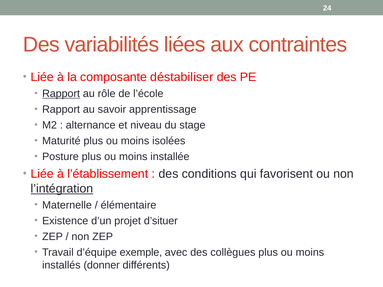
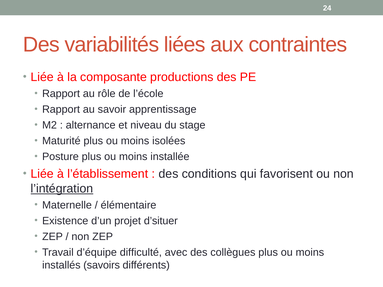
déstabiliser: déstabiliser -> productions (182, 77)
Rapport underline: present -> none (61, 94)
exemple: exemple -> difficulté (141, 253)
donner: donner -> savoirs (102, 265)
